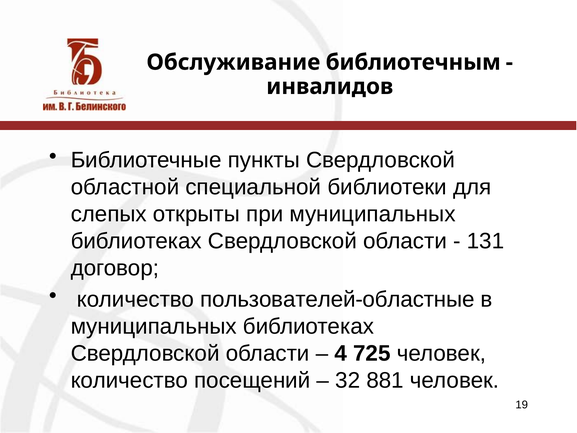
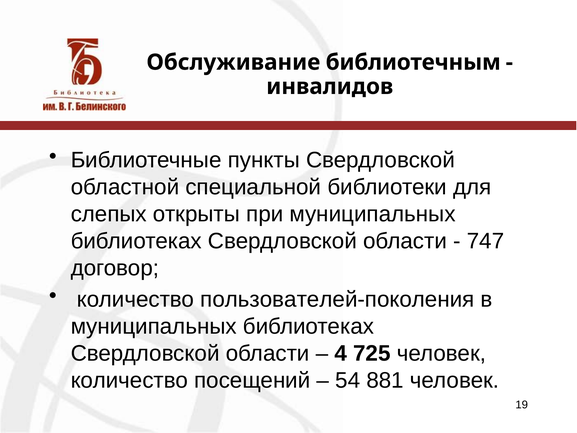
131: 131 -> 747 (485, 241)
пользователей-областные: пользователей-областные -> пользователей-поколения (337, 299)
32: 32 -> 54 (348, 380)
